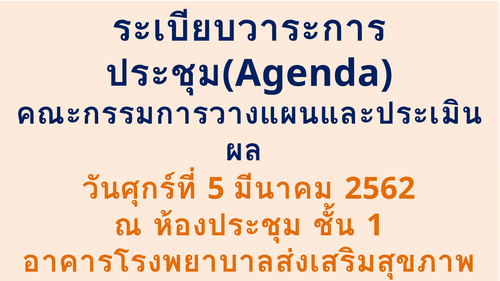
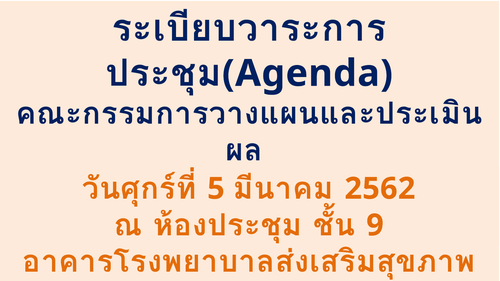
1: 1 -> 9 (375, 225)
